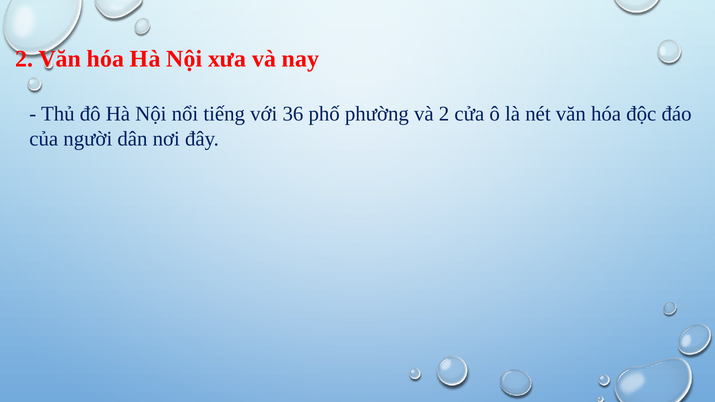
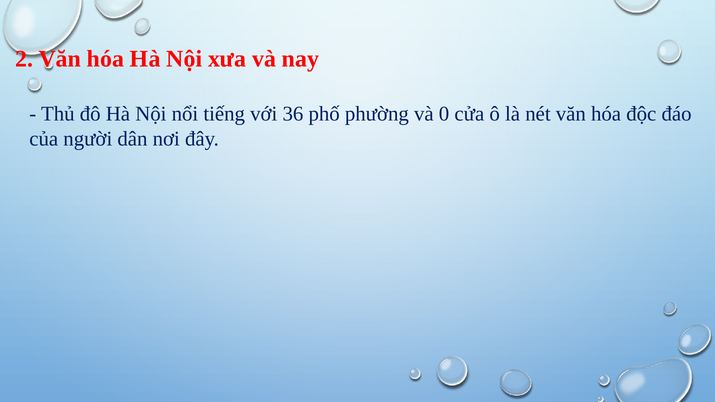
và 2: 2 -> 0 (444, 114)
